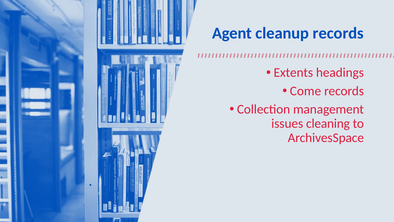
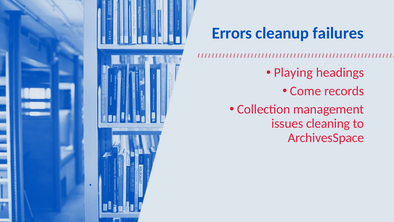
Agent: Agent -> Errors (232, 33)
cleanup records: records -> failures (338, 33)
Extents: Extents -> Playing (293, 73)
